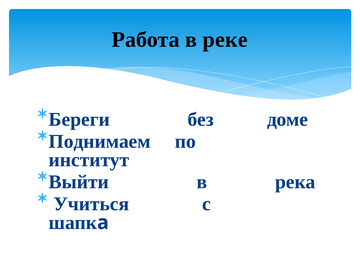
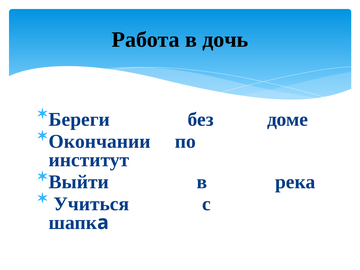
реке: реке -> дочь (225, 40)
Поднимаем: Поднимаем -> Окончании (100, 141)
